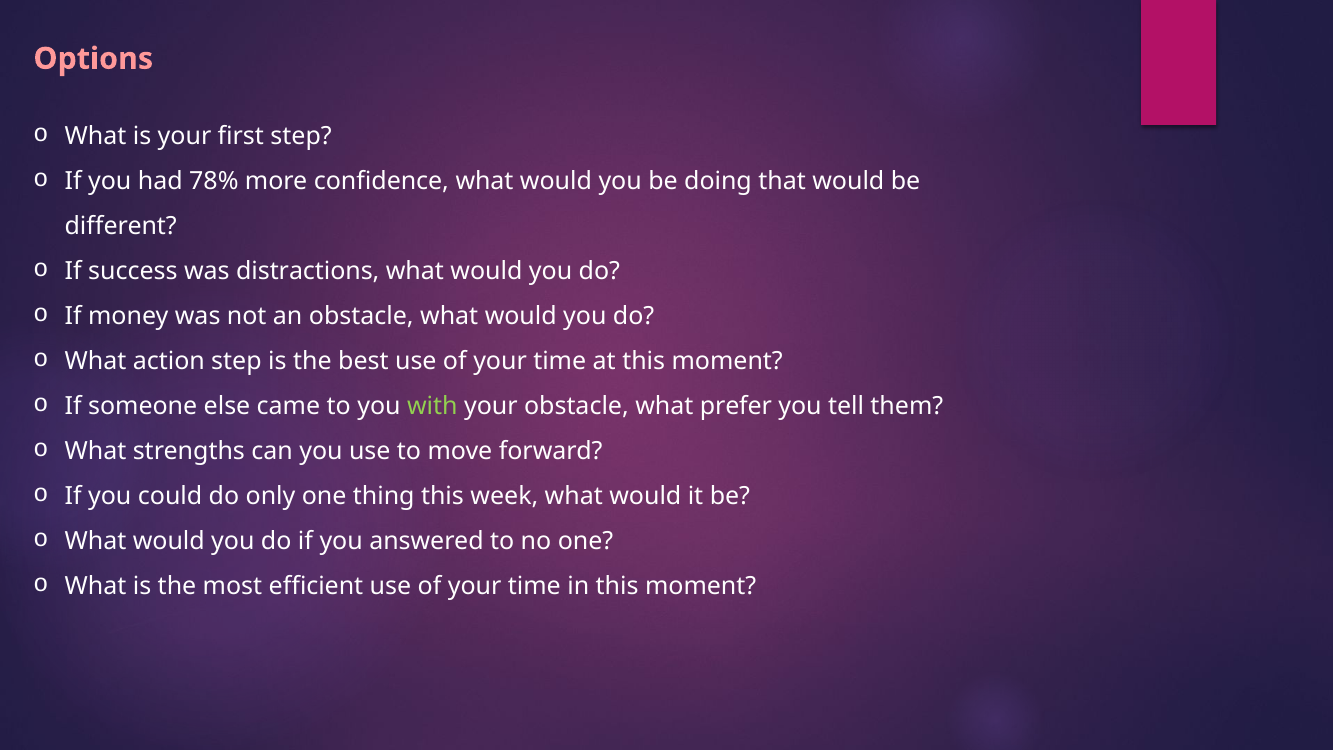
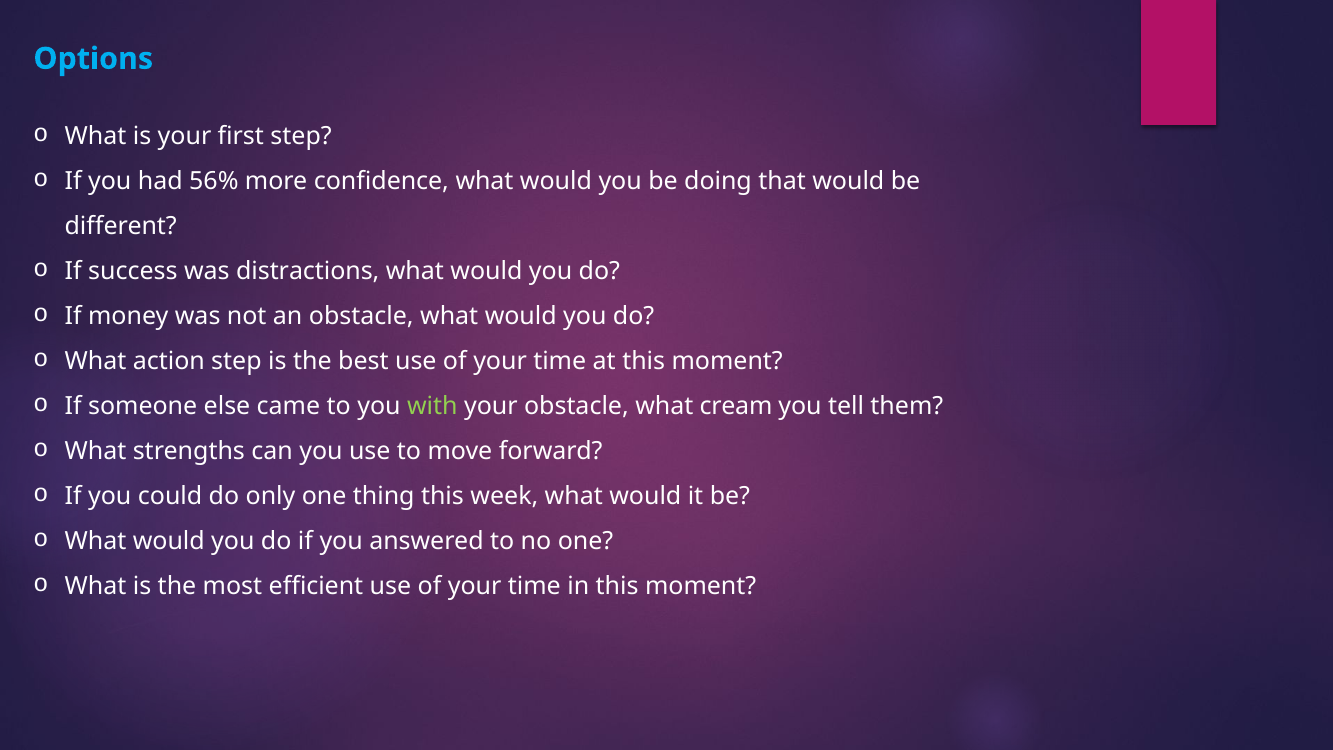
Options colour: pink -> light blue (93, 59)
78%: 78% -> 56% (214, 182)
prefer: prefer -> cream (736, 407)
